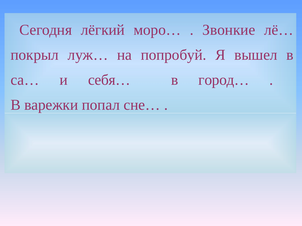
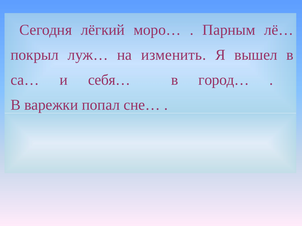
Звонкие: Звонкие -> Парным (229, 30)
попробуй: попробуй -> изменить (174, 55)
